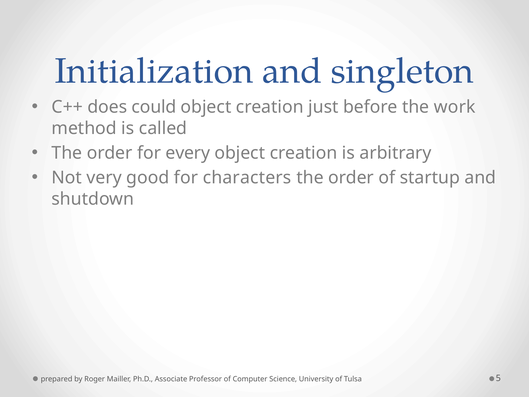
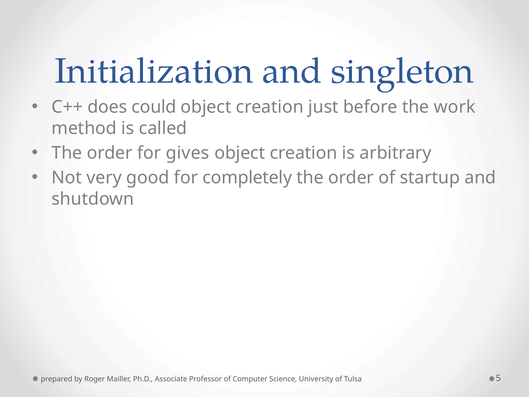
every: every -> gives (188, 153)
characters: characters -> completely (247, 178)
